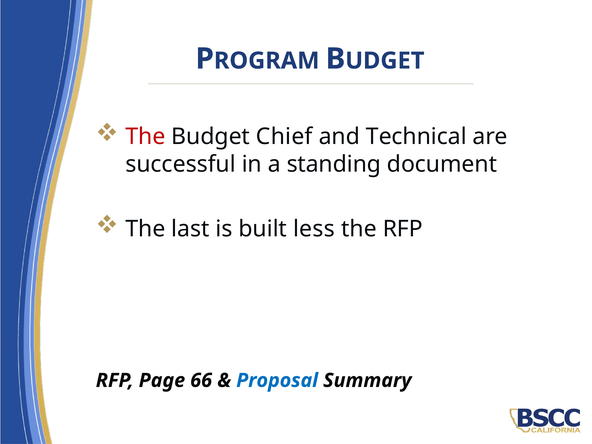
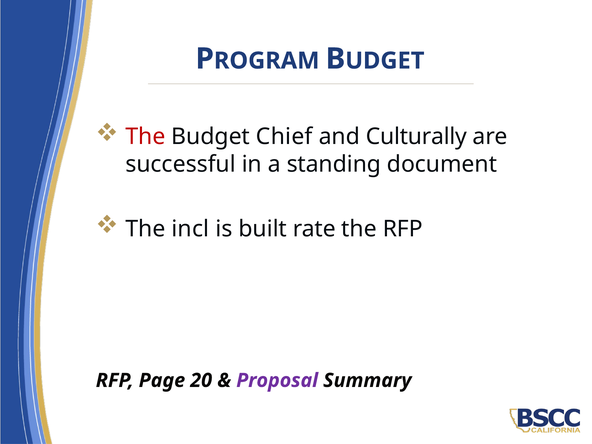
Technical: Technical -> Culturally (416, 137)
last: last -> incl (190, 229)
less: less -> rate (314, 229)
66: 66 -> 20 (201, 380)
Proposal colour: blue -> purple (277, 380)
